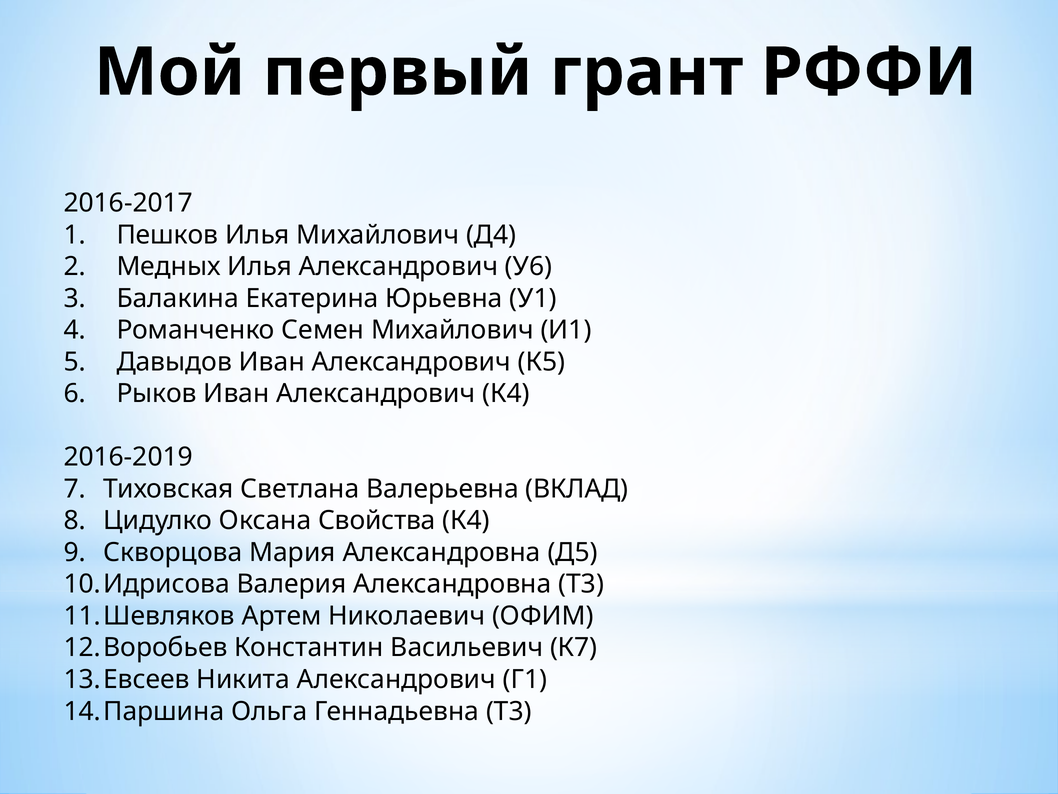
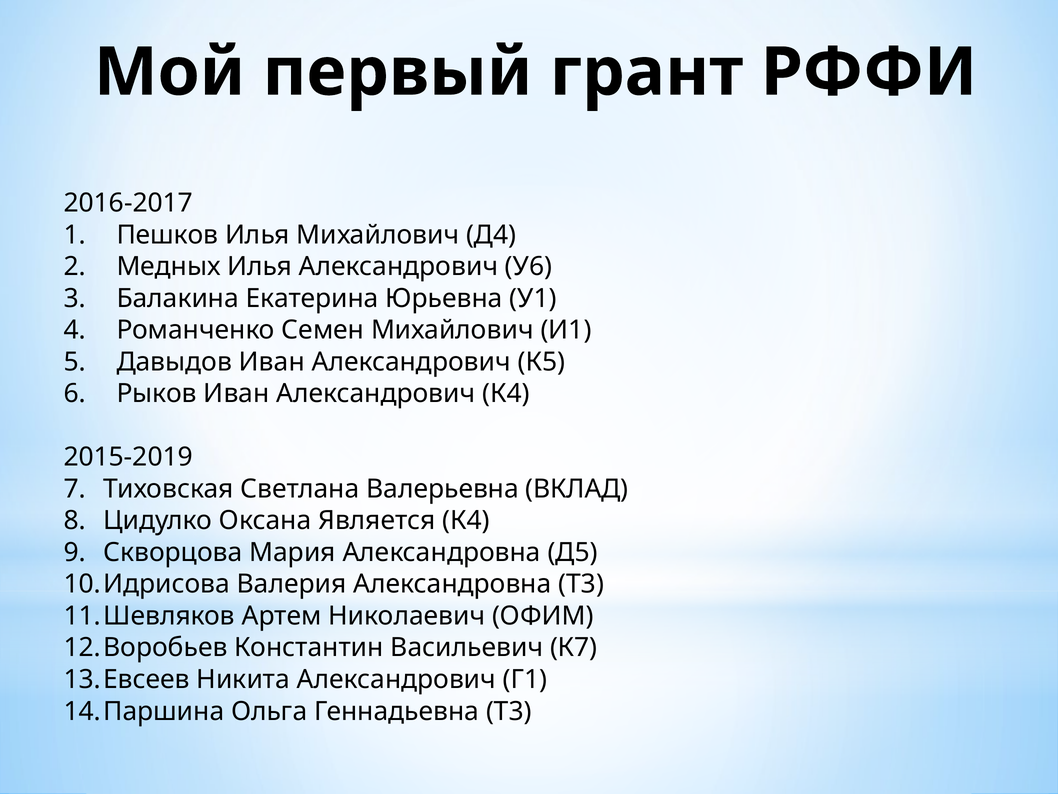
2016-2019: 2016-2019 -> 2015-2019 (128, 457)
Свойства: Свойства -> Является (377, 520)
